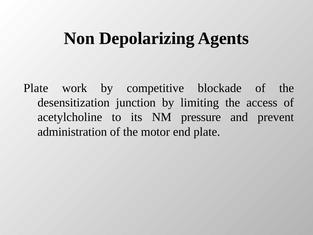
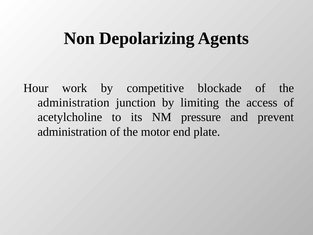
Plate: Plate -> Hour (36, 88)
desensitization: desensitization -> administration (74, 103)
